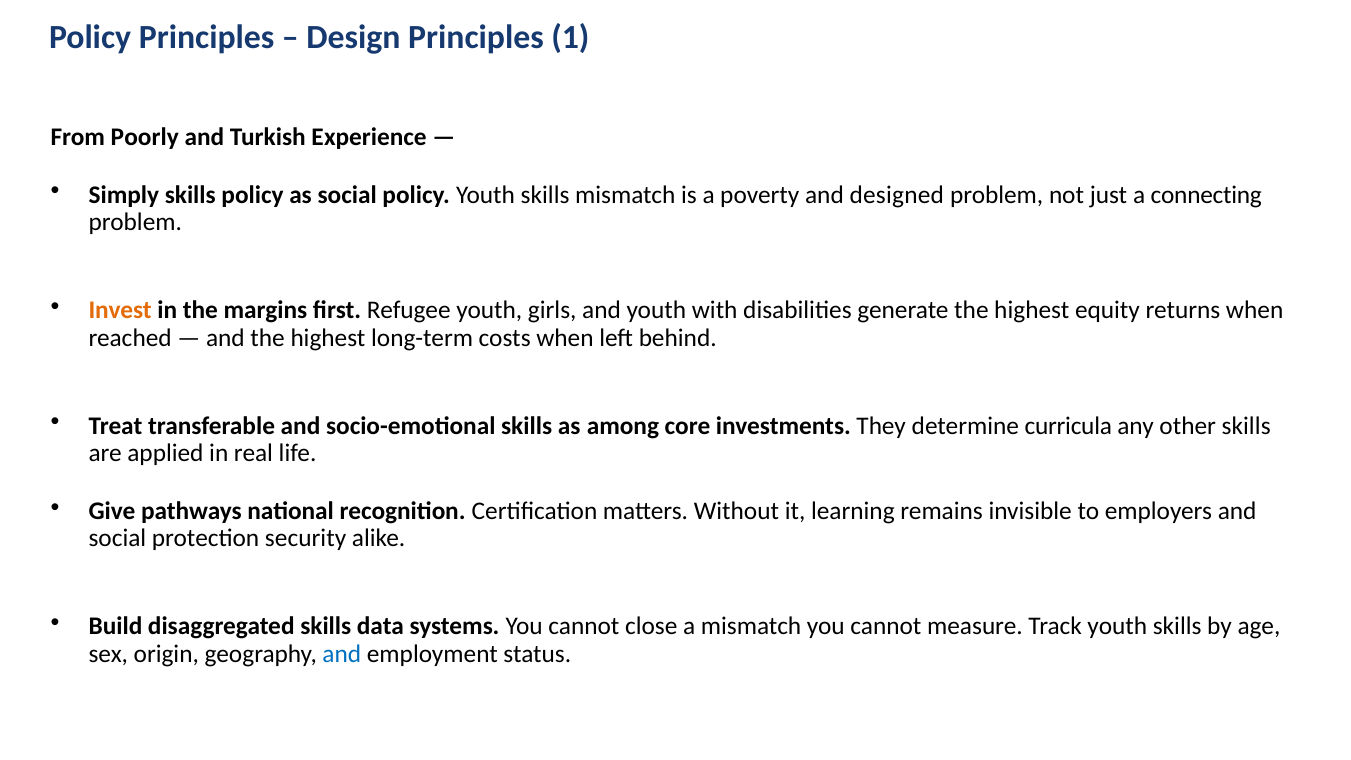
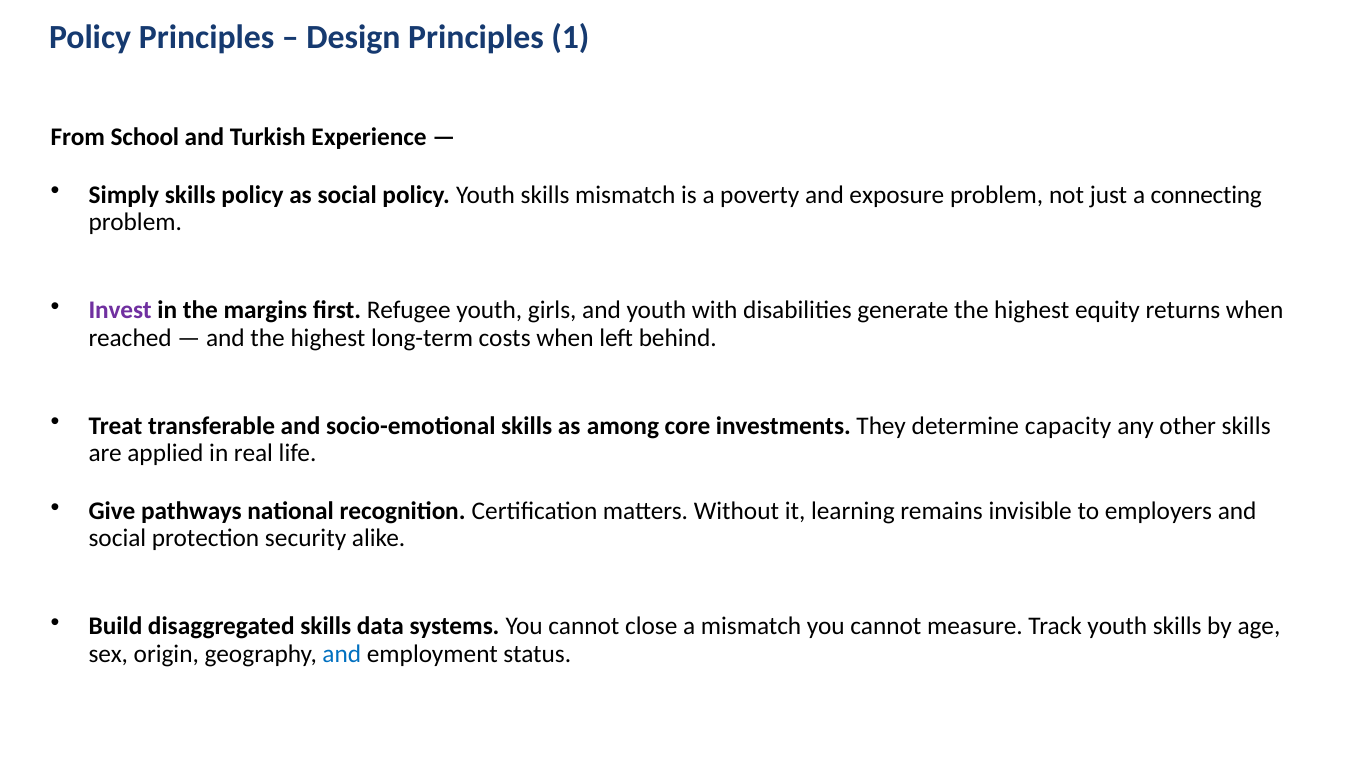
Poorly: Poorly -> School (145, 137)
designed: designed -> exposure (897, 195)
Invest colour: orange -> purple (120, 310)
curricula: curricula -> capacity (1068, 426)
